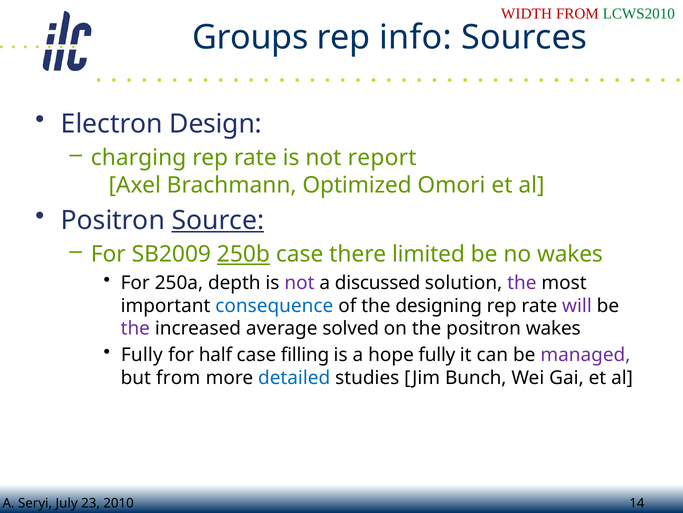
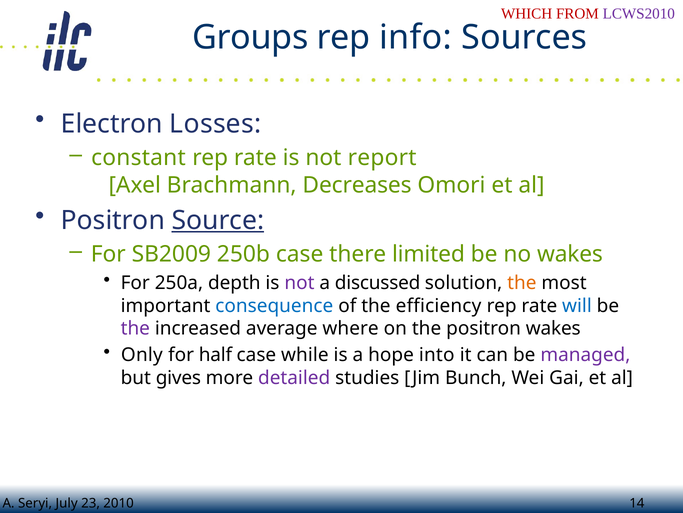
WIDTH: WIDTH -> WHICH (527, 14)
LCWS2010 colour: green -> purple (639, 14)
Design: Design -> Losses (215, 124)
charging: charging -> constant (138, 158)
Optimized: Optimized -> Decreases (357, 185)
250b underline: present -> none (243, 254)
the colour: purple -> orange (522, 283)
designing: designing -> efficiency (439, 305)
will colour: purple -> blue (577, 305)
solved: solved -> where (351, 328)
Fully: Fully -> Only (142, 355)
filling: filling -> while (305, 355)
hope fully: fully -> into (437, 355)
but from: from -> gives (178, 377)
detailed colour: blue -> purple (294, 377)
